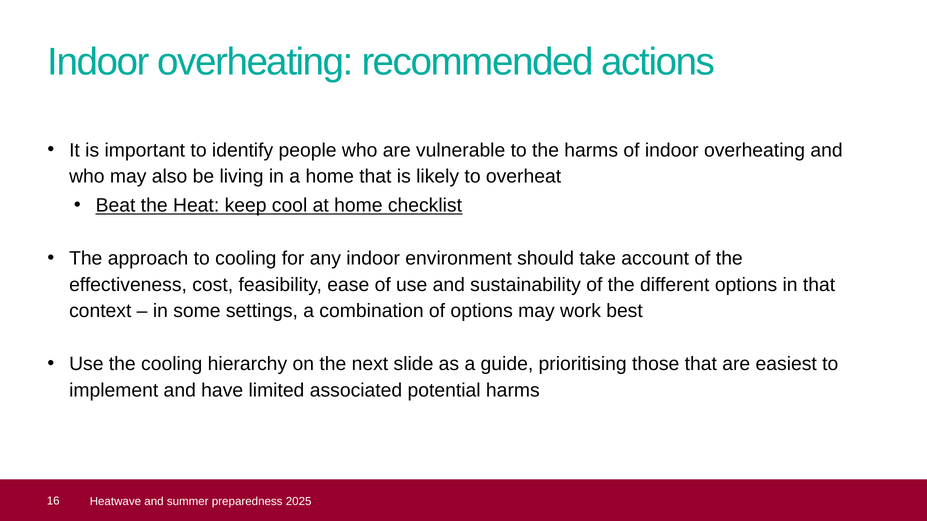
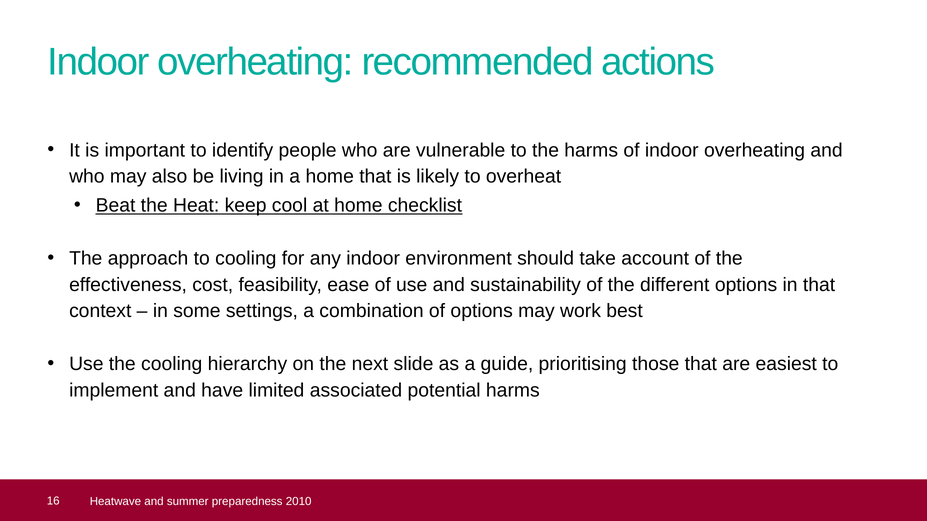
2025: 2025 -> 2010 (299, 502)
